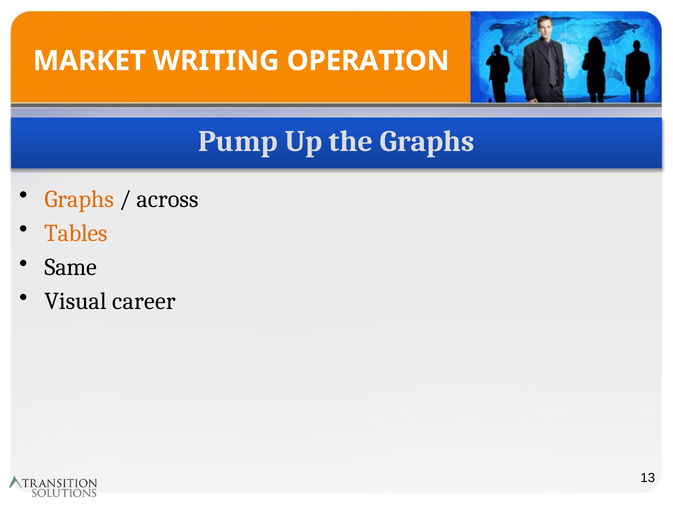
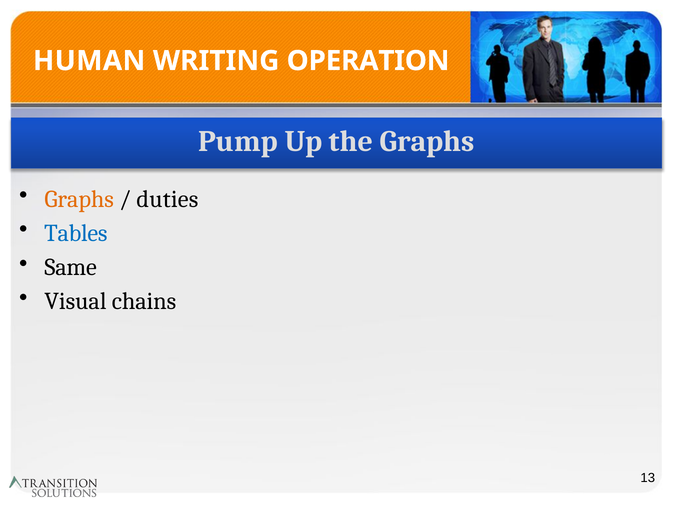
MARKET: MARKET -> HUMAN (89, 61)
across: across -> duties (167, 199)
Tables colour: orange -> blue (76, 233)
career: career -> chains (144, 301)
